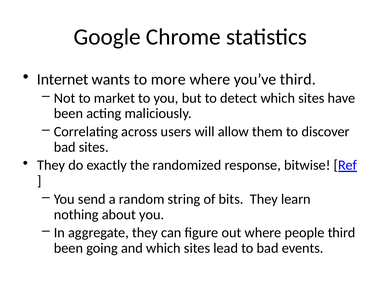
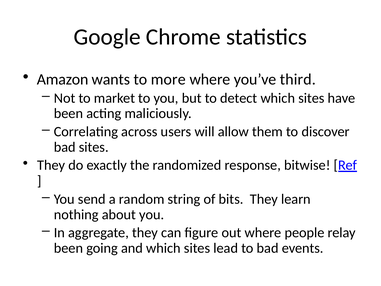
Internet: Internet -> Amazon (63, 79)
people third: third -> relay (342, 232)
